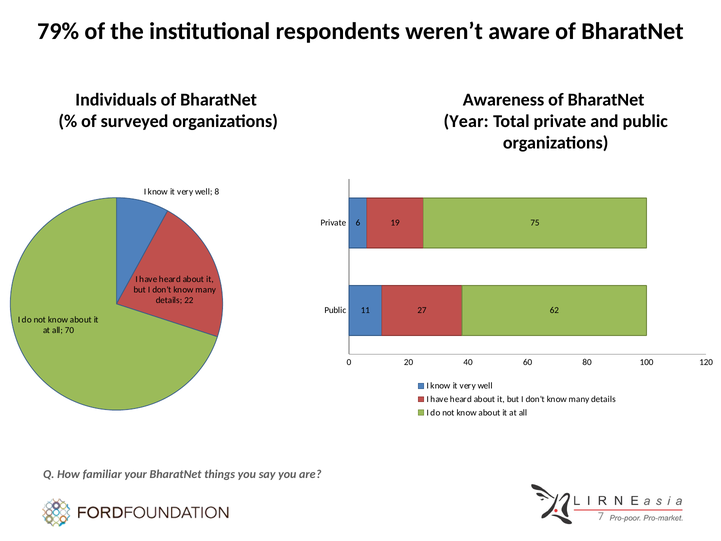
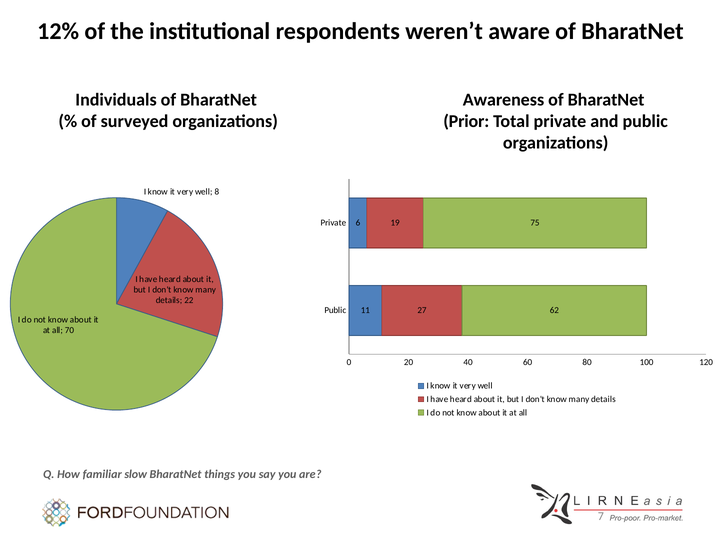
79%: 79% -> 12% (58, 31)
Year: Year -> Prior (466, 121)
your: your -> slow (136, 474)
